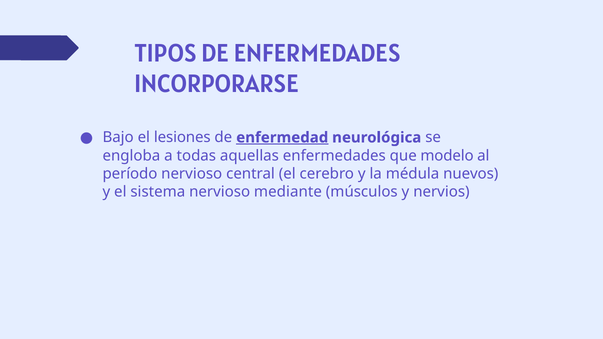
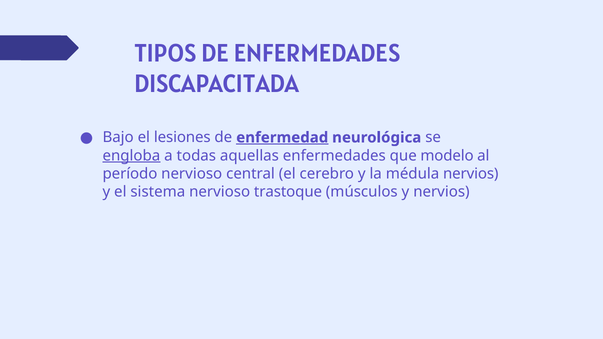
INCORPORARSE: INCORPORARSE -> DISCAPACITADA (217, 84)
engloba underline: none -> present (131, 156)
médula nuevos: nuevos -> nervios (471, 174)
mediante: mediante -> trastoque (288, 192)
